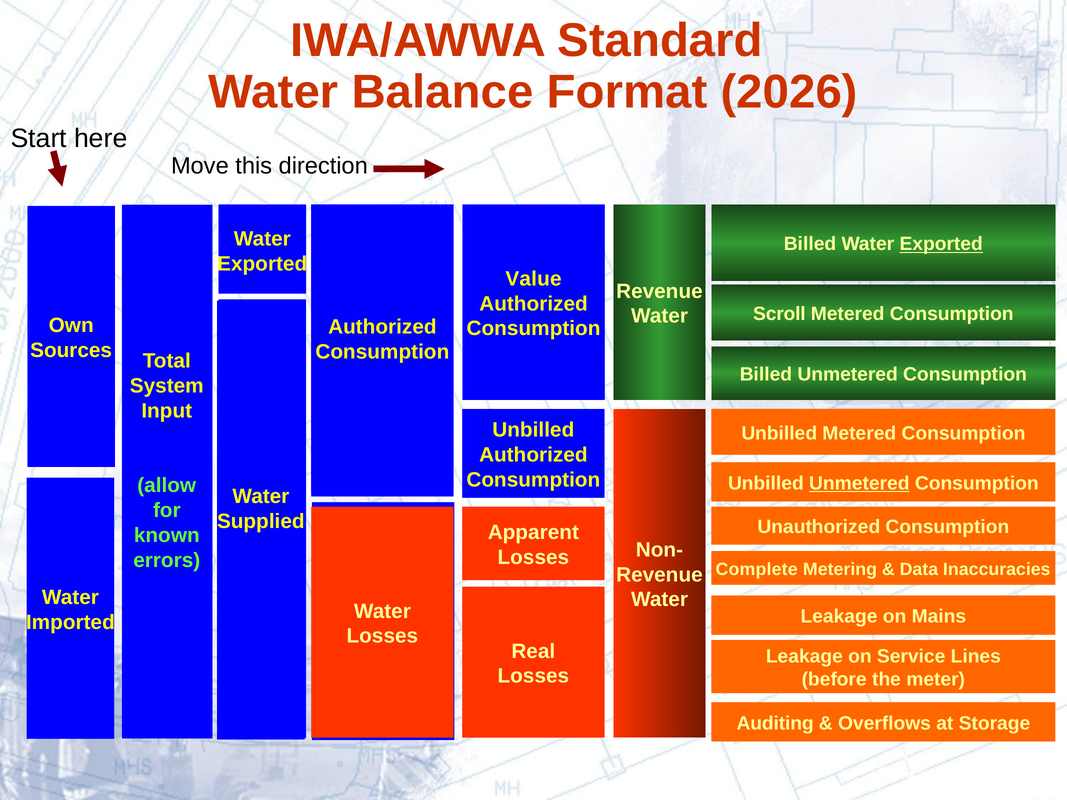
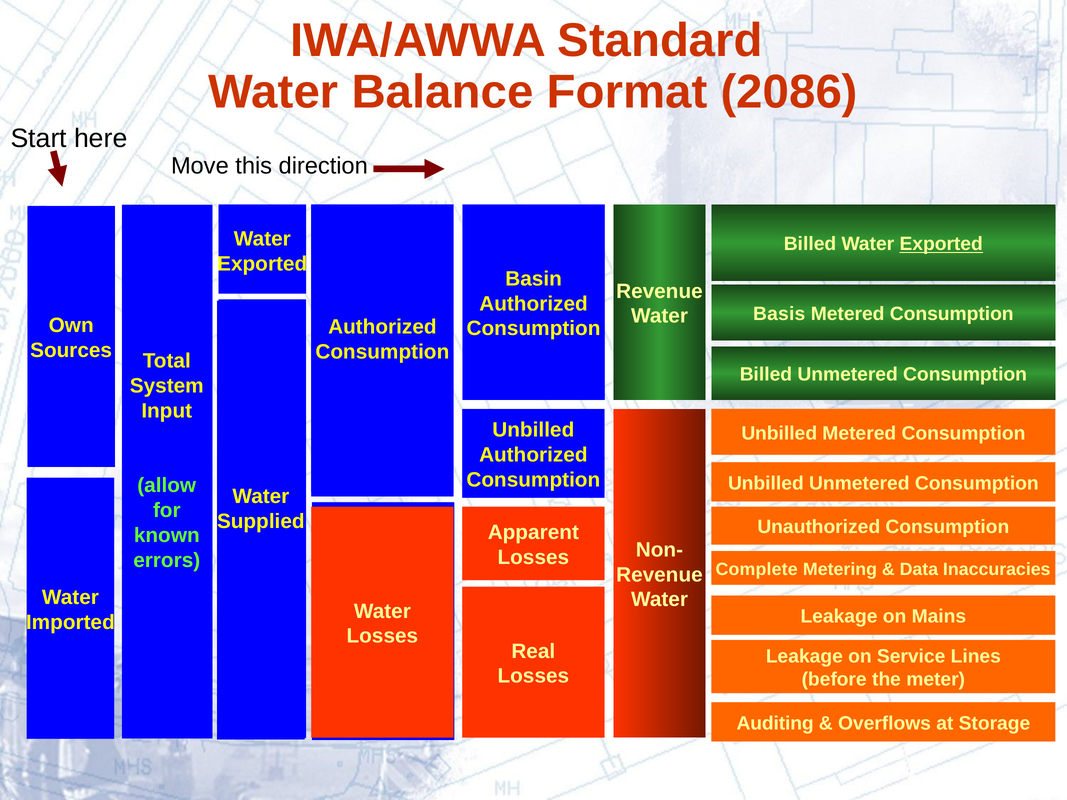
2026: 2026 -> 2086 (789, 92)
Value: Value -> Basin (534, 279)
Scroll: Scroll -> Basis (779, 314)
Unmetered underline: present -> none (859, 483)
